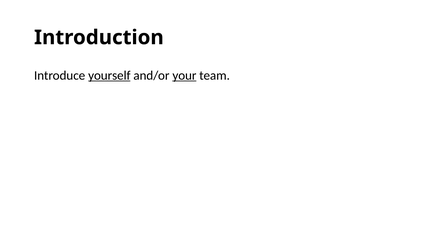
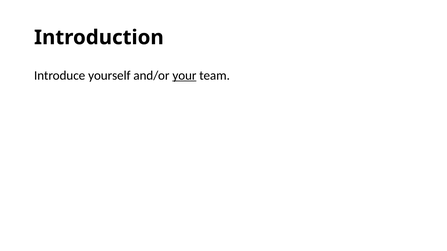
yourself underline: present -> none (109, 76)
